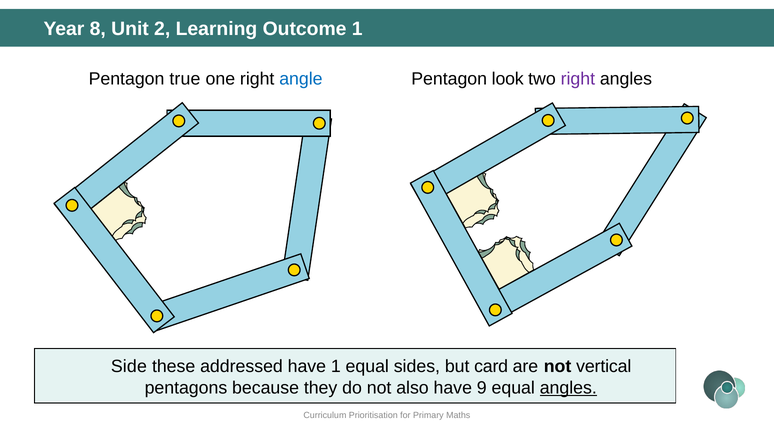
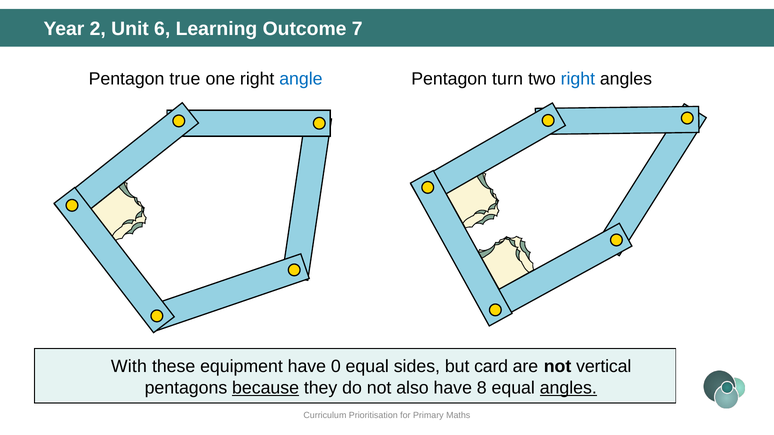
8: 8 -> 2 (98, 29)
2: 2 -> 6 (162, 29)
Outcome 1: 1 -> 7 (357, 29)
look: look -> turn (508, 79)
right colour: purple -> blue (578, 79)
Side: Side -> With (129, 367)
addressed: addressed -> equipment (241, 367)
have 1: 1 -> 0 (336, 367)
because underline: none -> present (266, 388)
9: 9 -> 8 (482, 388)
